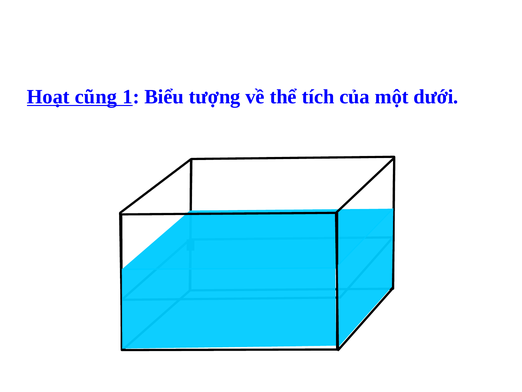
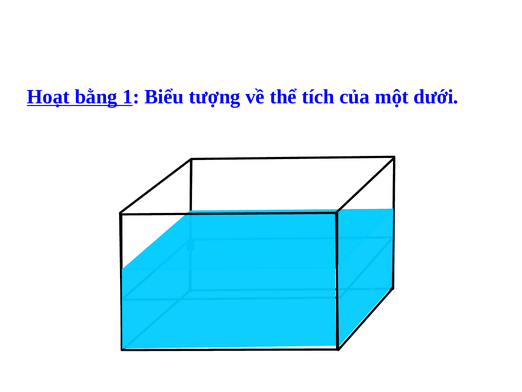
cũng: cũng -> bằng (96, 97)
